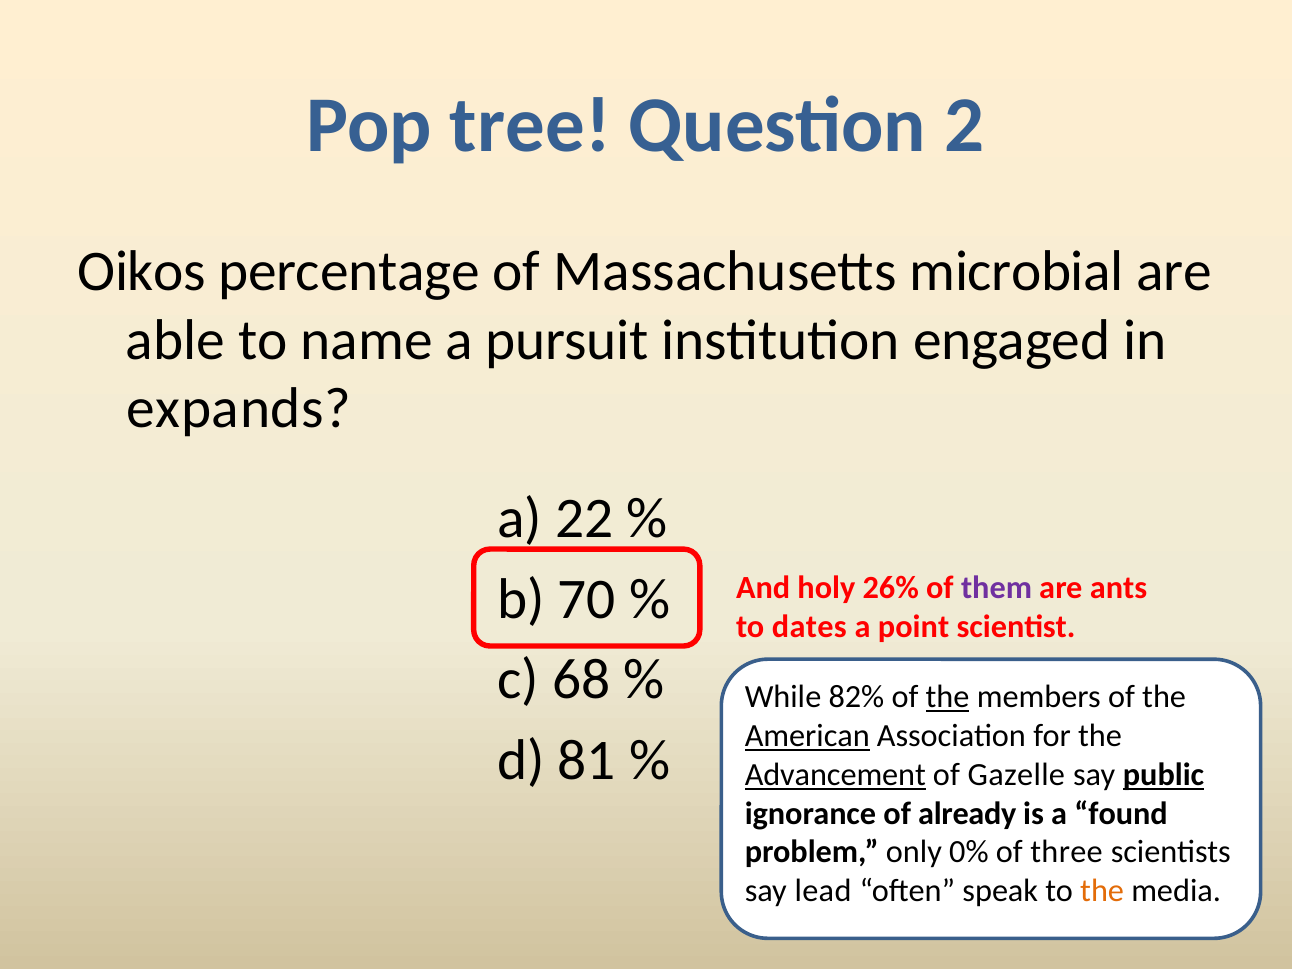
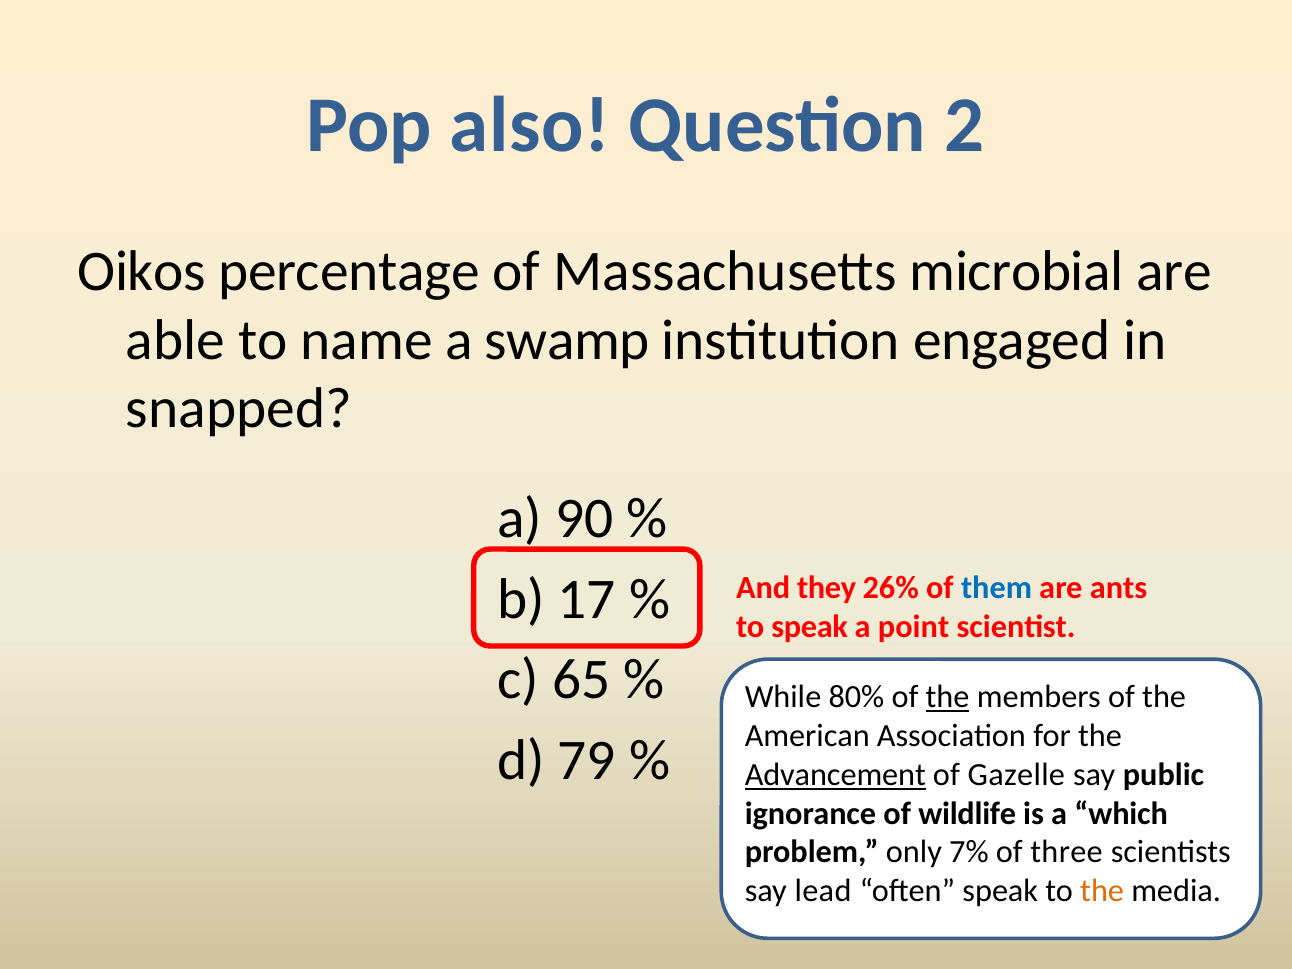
tree: tree -> also (530, 125)
pursuit: pursuit -> swamp (567, 340)
expands: expands -> snapped (239, 409)
22: 22 -> 90 (584, 519)
holy: holy -> they (827, 588)
them colour: purple -> blue (997, 588)
70: 70 -> 17 (587, 599)
to dates: dates -> speak (810, 627)
68: 68 -> 65 (581, 680)
82%: 82% -> 80% (856, 697)
American underline: present -> none (807, 736)
81: 81 -> 79 (587, 760)
public underline: present -> none (1164, 775)
already: already -> wildlife (967, 813)
found: found -> which (1121, 813)
0%: 0% -> 7% (969, 852)
